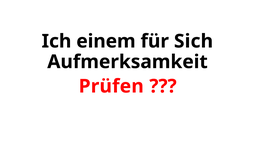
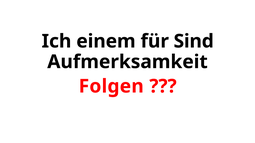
Sich: Sich -> Sind (194, 41)
Prüfen: Prüfen -> Folgen (111, 87)
